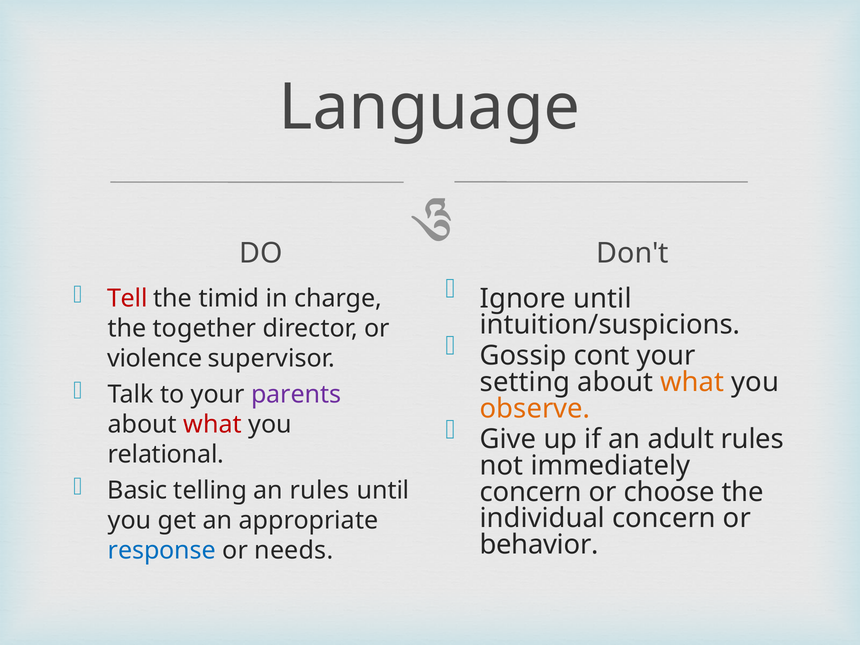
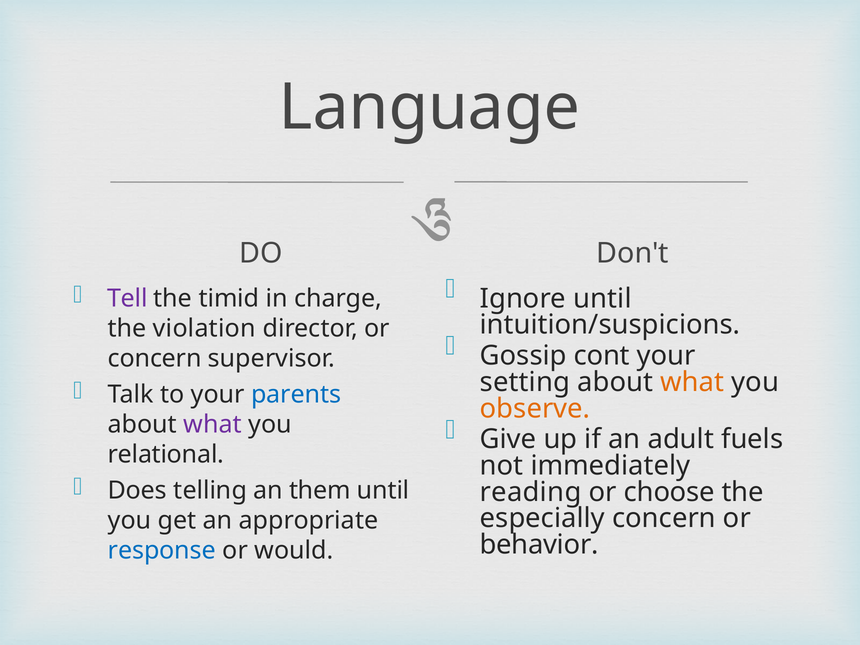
Tell colour: red -> purple (127, 298)
together: together -> violation (204, 328)
violence: violence -> concern (155, 359)
parents colour: purple -> blue (296, 394)
what colour: red -> purple (213, 424)
adult rules: rules -> fuels (752, 439)
Basic: Basic -> Does (137, 490)
an rules: rules -> them (320, 490)
concern: concern -> reading (531, 492)
individual: individual -> especially (542, 518)
needs: needs -> would (294, 551)
